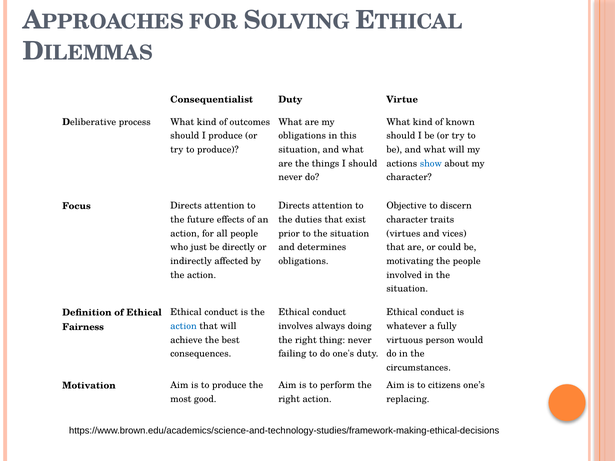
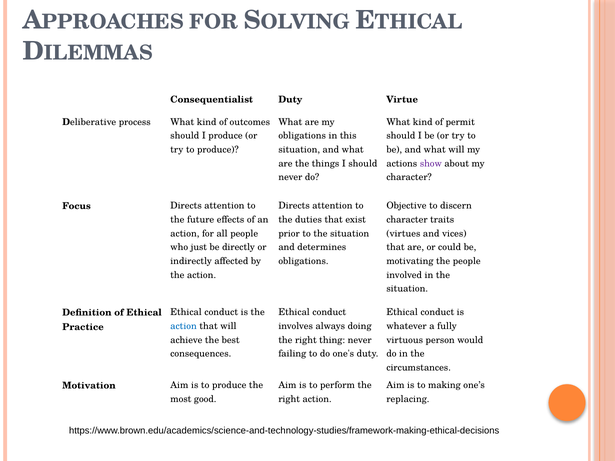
known: known -> permit (460, 122)
show colour: blue -> purple (431, 164)
Fairness: Fairness -> Practice (83, 327)
citizens: citizens -> making (444, 386)
